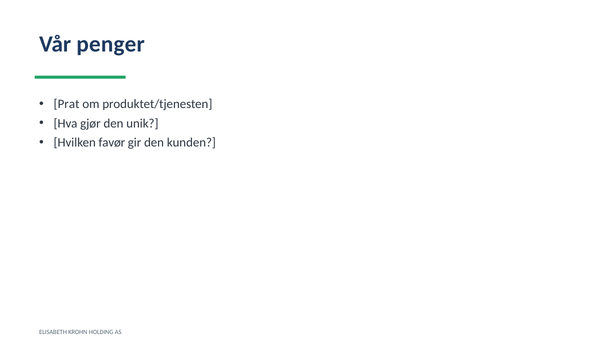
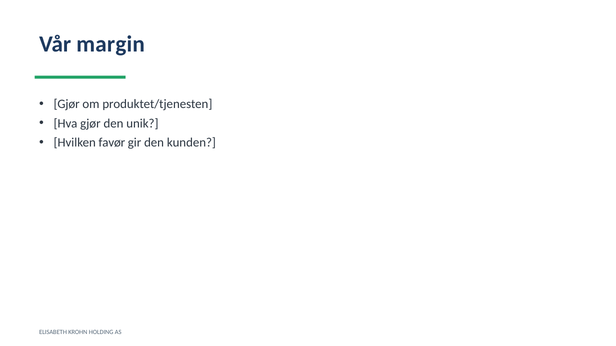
penger: penger -> margin (111, 44)
Prat: Prat -> Gjør (67, 104)
